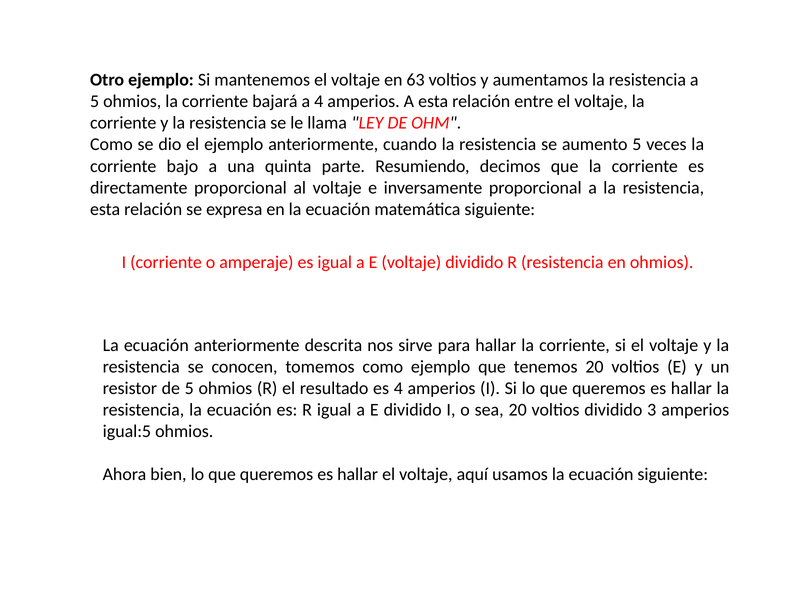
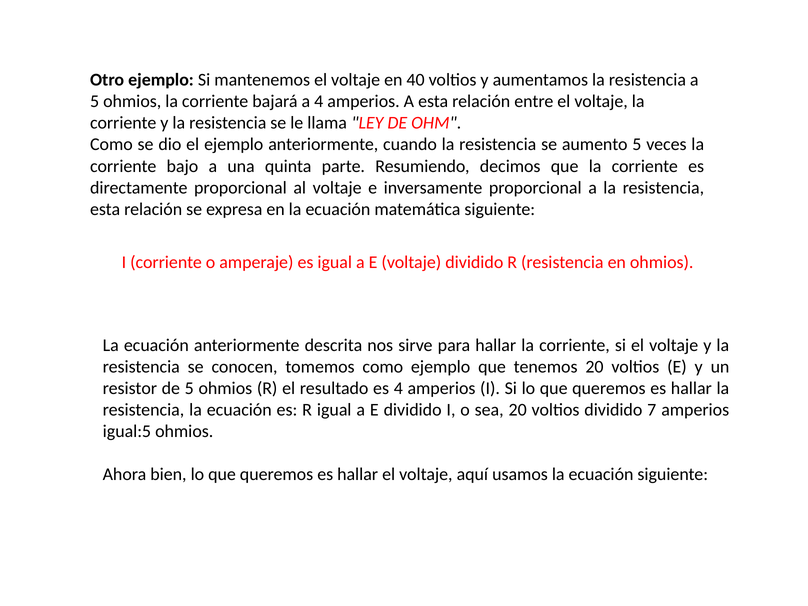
63: 63 -> 40 (416, 80)
3: 3 -> 7 (652, 410)
